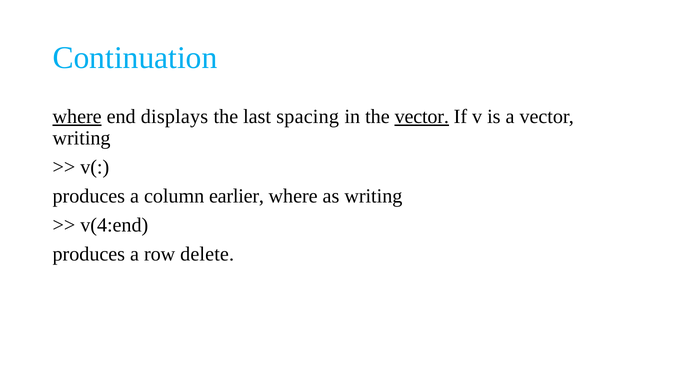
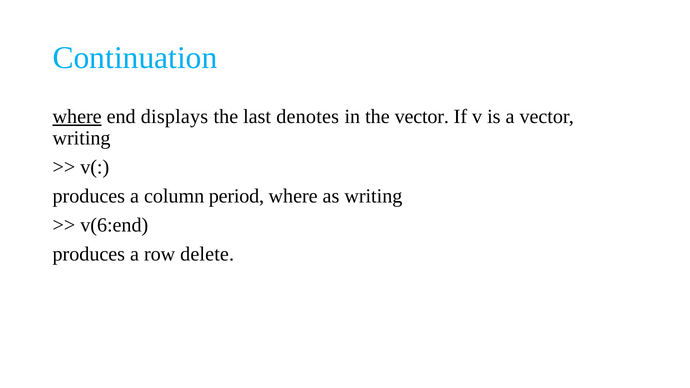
spacing: spacing -> denotes (308, 117)
vector underline: present -> none (422, 117)
earlier: earlier -> period (236, 196)
v(4:end: v(4:end -> v(6:end (114, 225)
